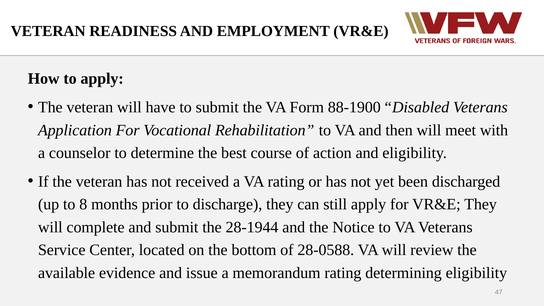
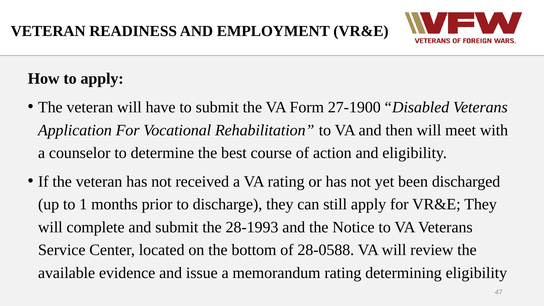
88-1900: 88-1900 -> 27-1900 (354, 107)
8: 8 -> 1 (83, 204)
28-1944: 28-1944 -> 28-1993 (252, 227)
